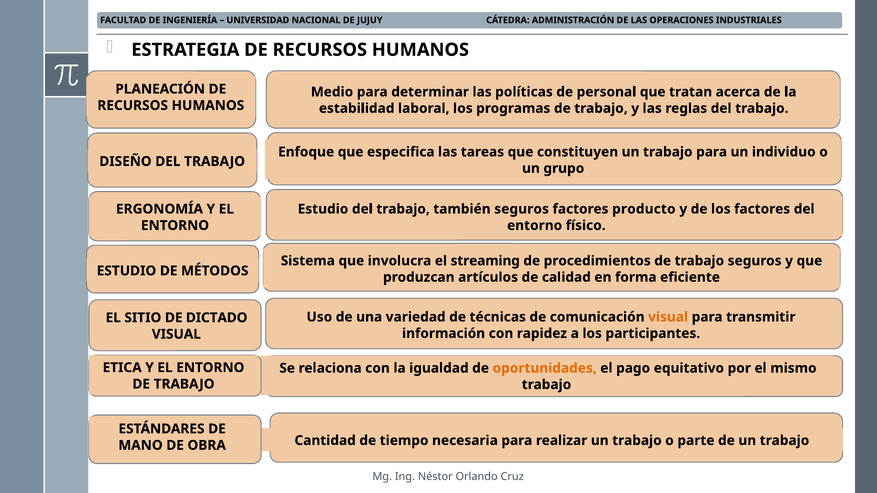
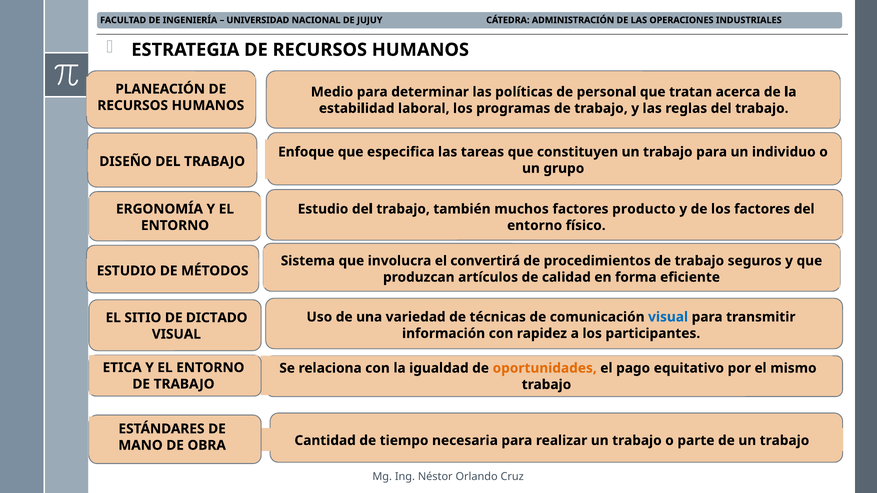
también seguros: seguros -> muchos (522, 209)
streaming: streaming -> convertirá (485, 261)
visual colour: orange -> blue (668, 317)
